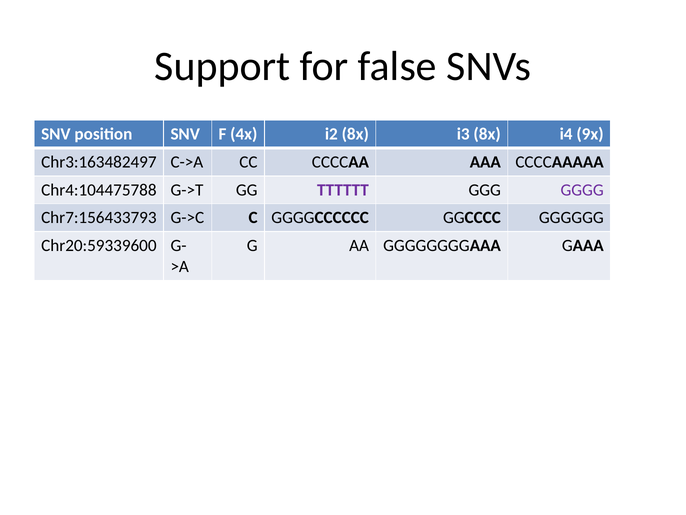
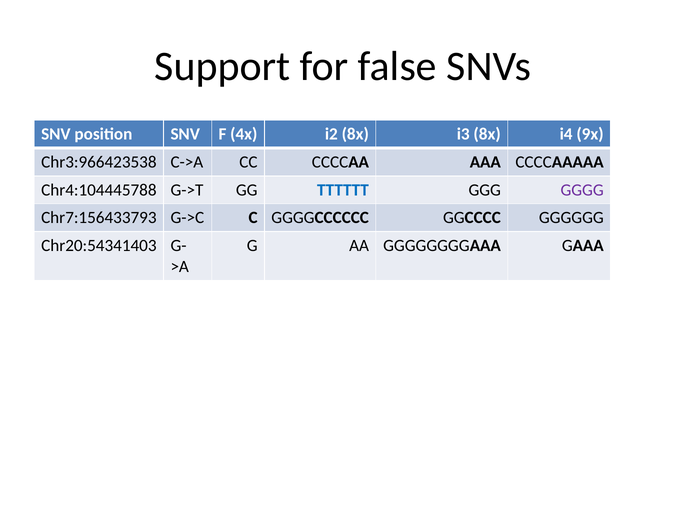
Chr3:163482497: Chr3:163482497 -> Chr3:966423538 (99, 162)
Chr4:104475788: Chr4:104475788 -> Chr4:104445788 (99, 190)
TTTTTT colour: purple -> blue (343, 190)
Chr20:59339600: Chr20:59339600 -> Chr20:54341403 (99, 245)
